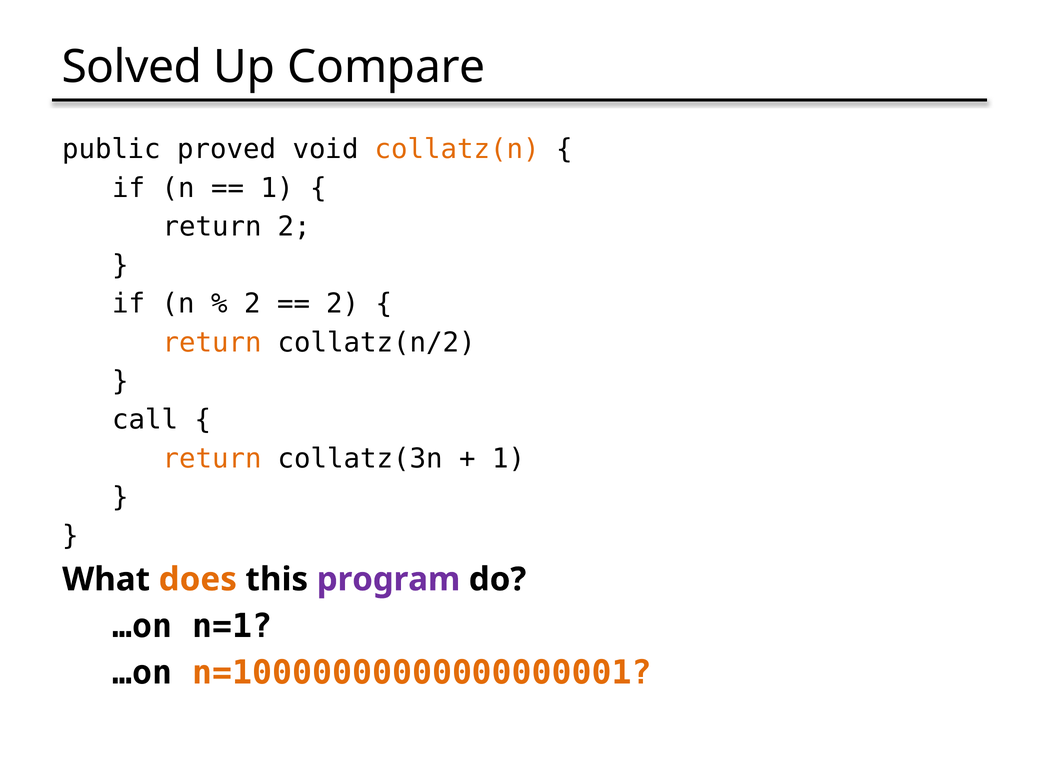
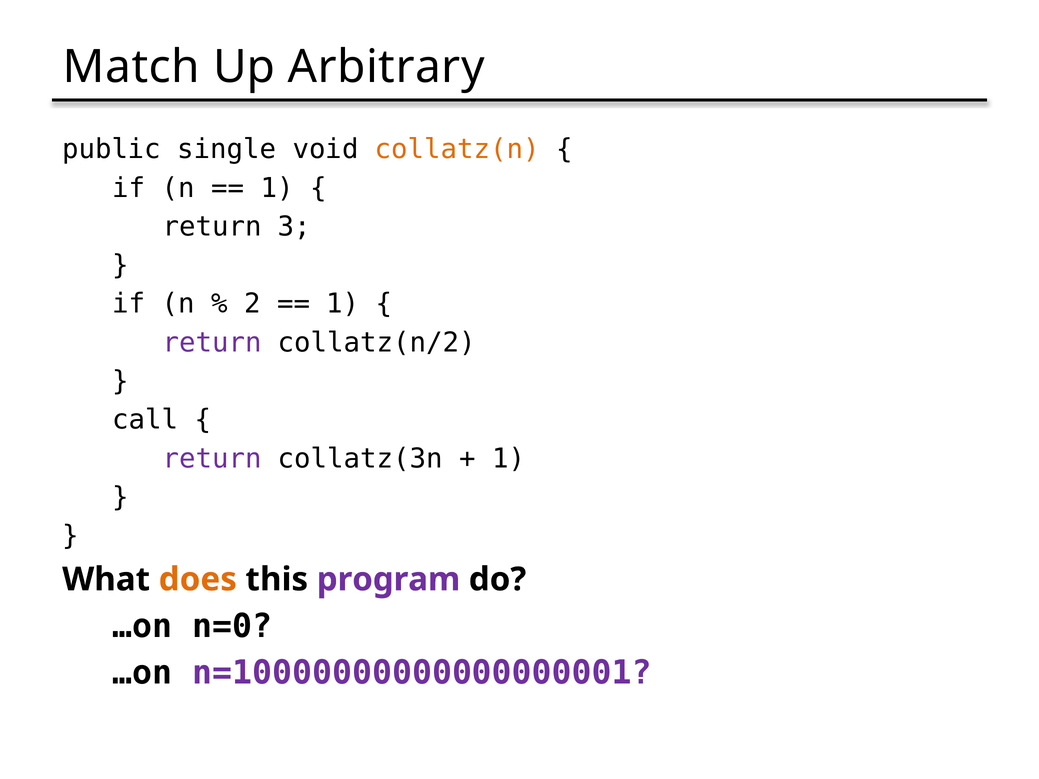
Solved: Solved -> Match (131, 67)
Compare: Compare -> Arbitrary (386, 67)
proved: proved -> single (227, 149)
return 2: 2 -> 3 (294, 227)
2: 2 -> 1 (343, 304)
return colour: orange -> purple (212, 343)
return colour: orange -> purple (212, 459)
n=1: n=1 -> n=0 (232, 626)
n=10000000000000000001 colour: orange -> purple (422, 673)
